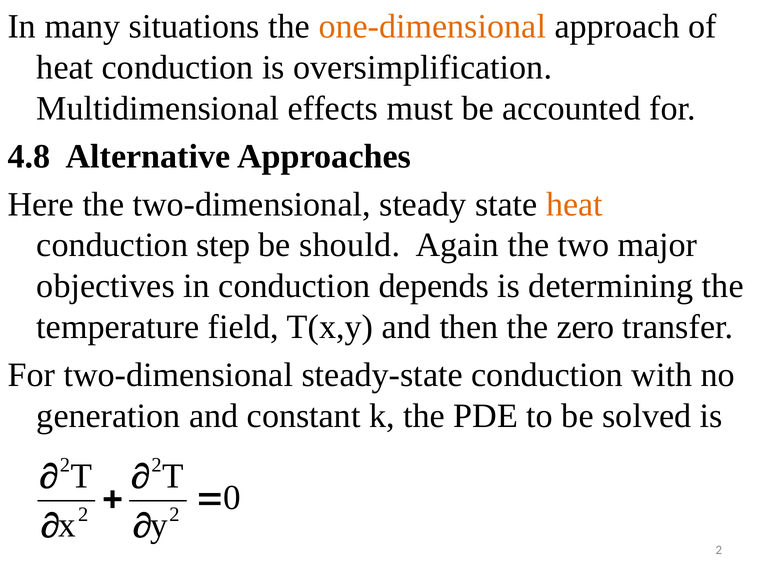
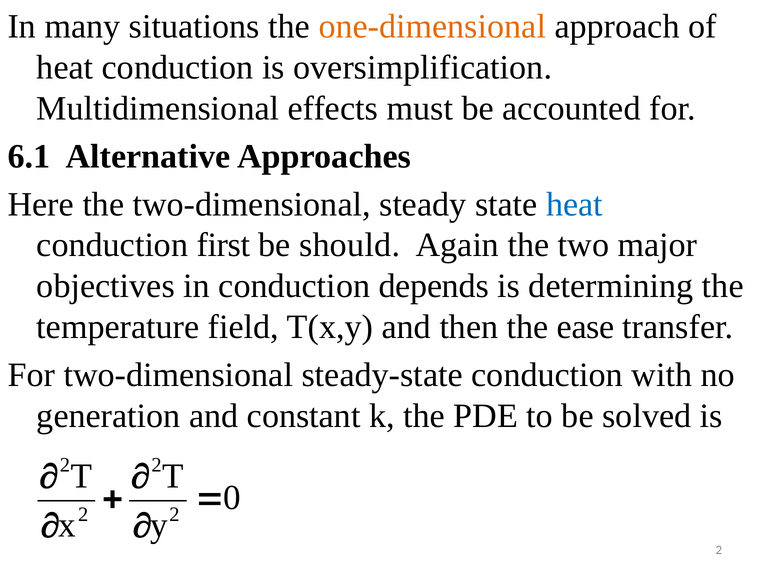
4.8: 4.8 -> 6.1 (29, 156)
heat colour: orange -> blue (575, 204)
step: step -> first (223, 245)
zero: zero -> ease (586, 327)
